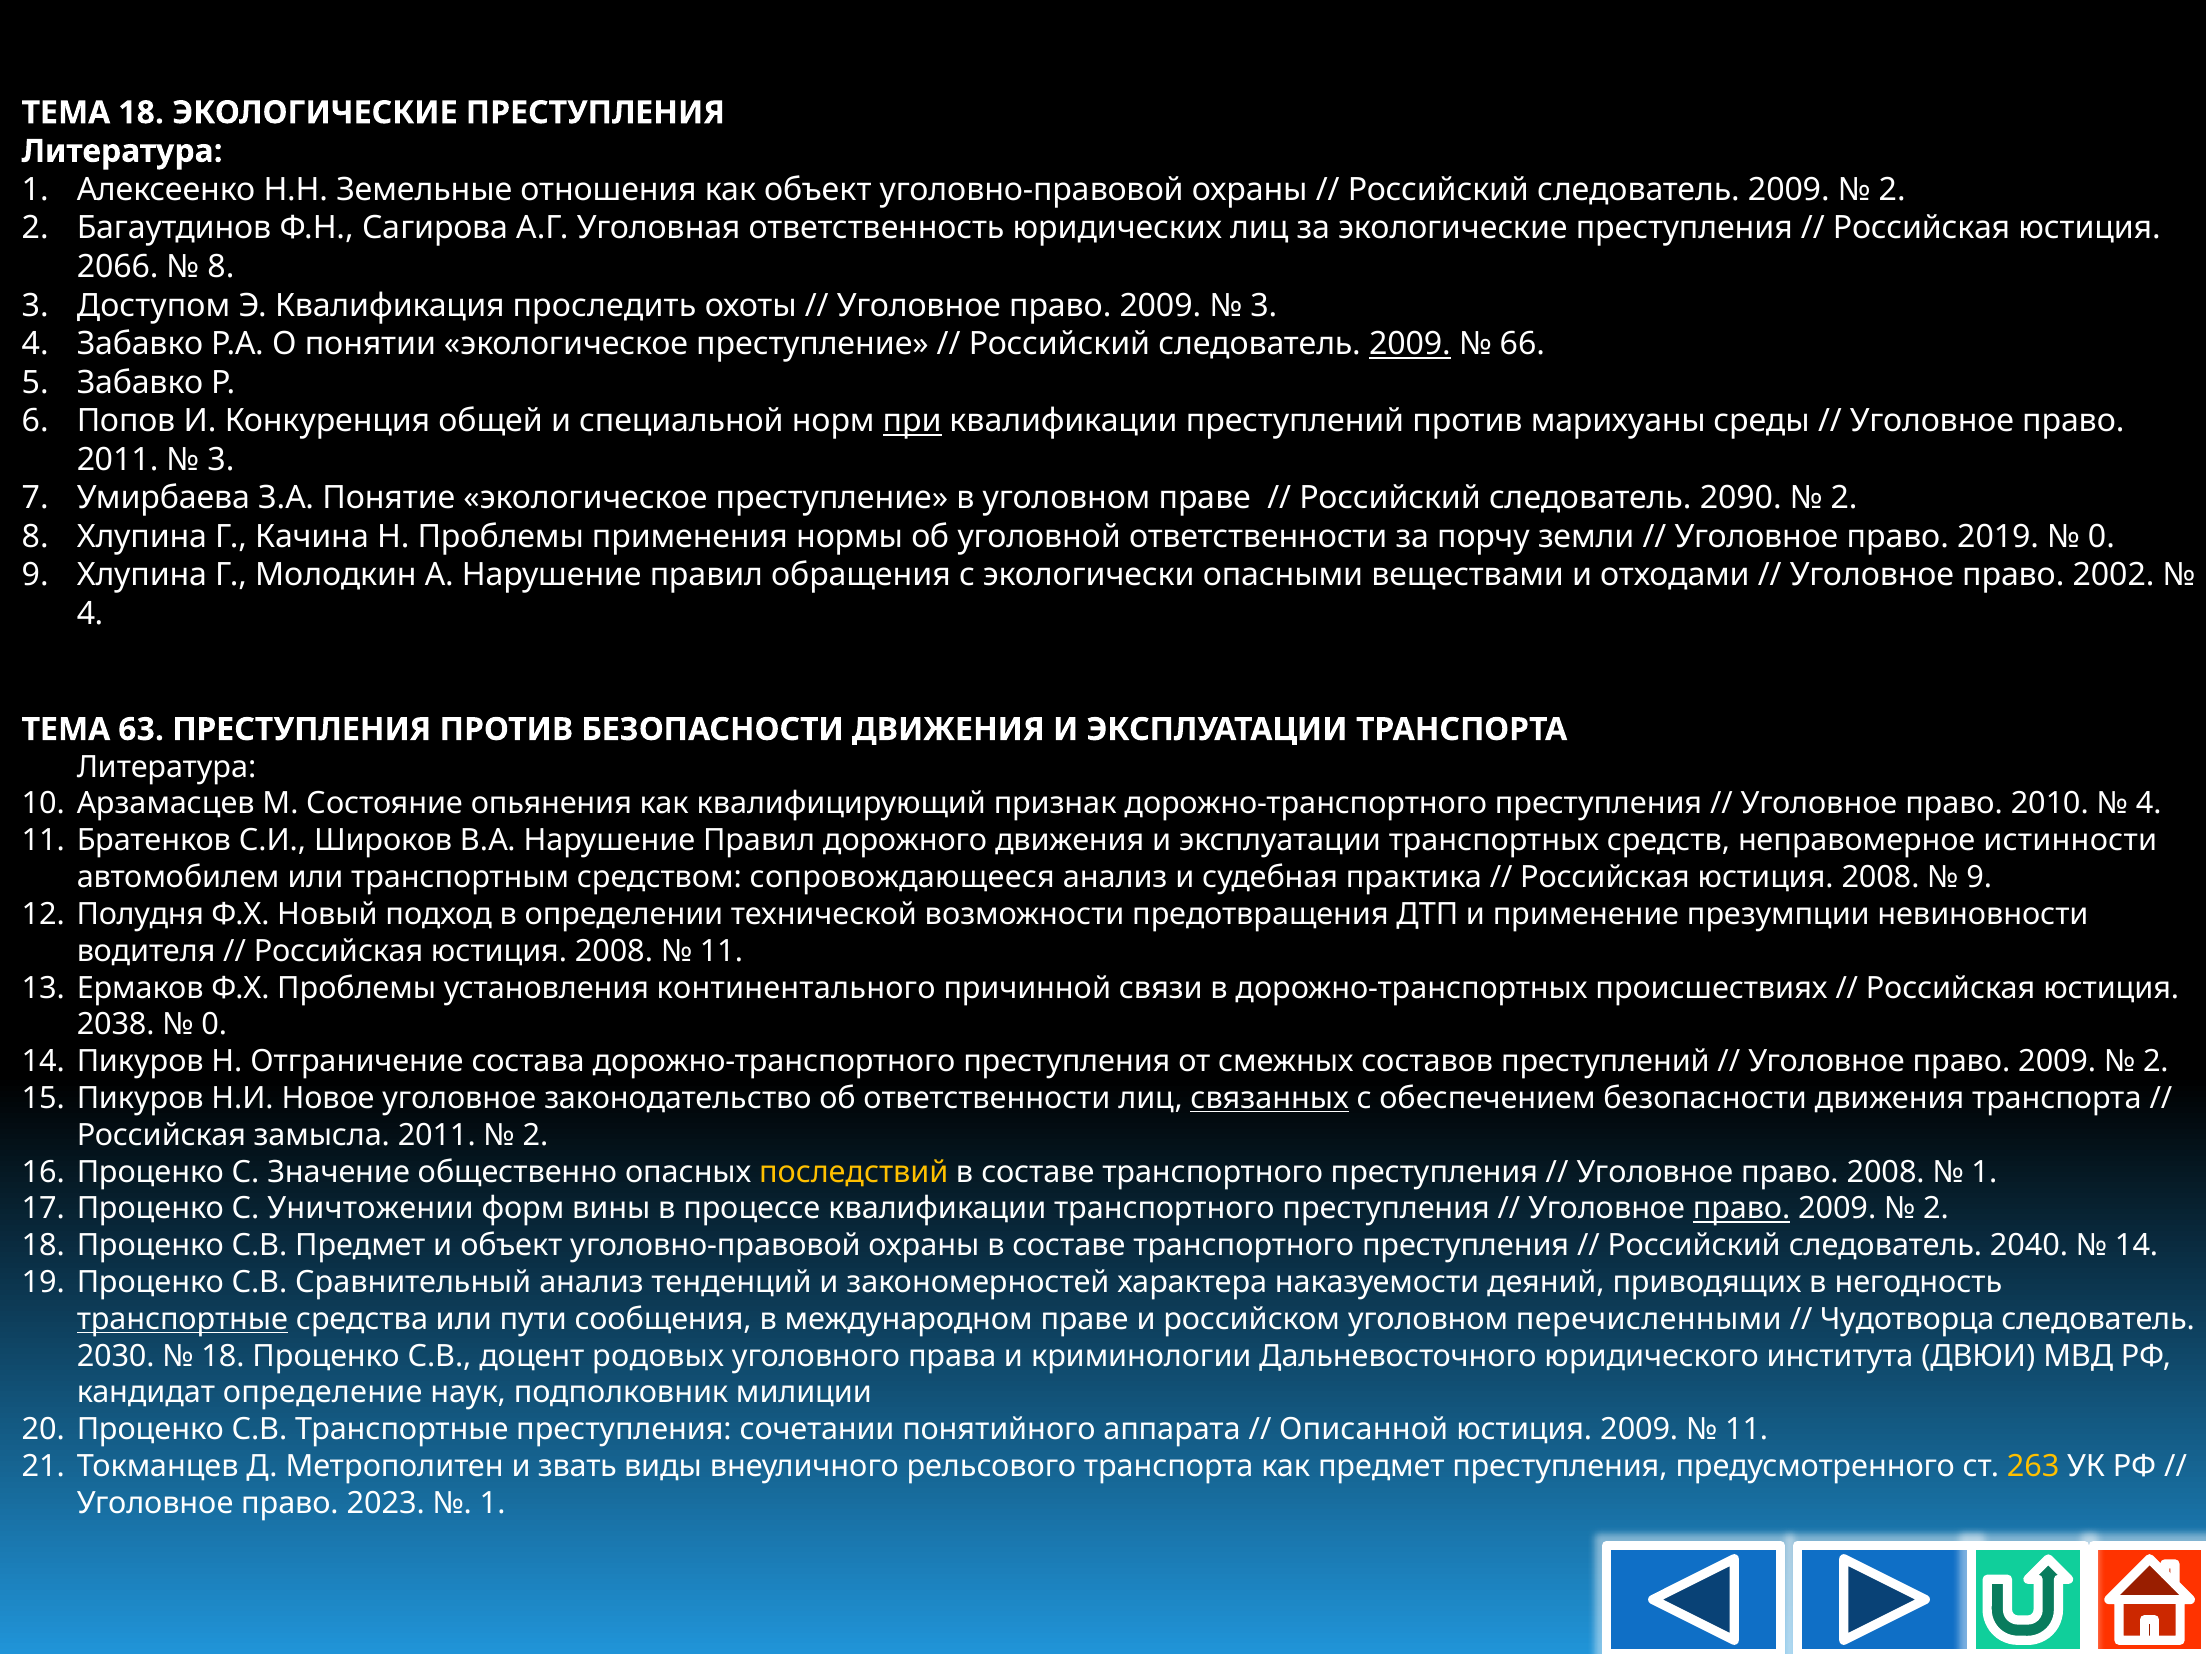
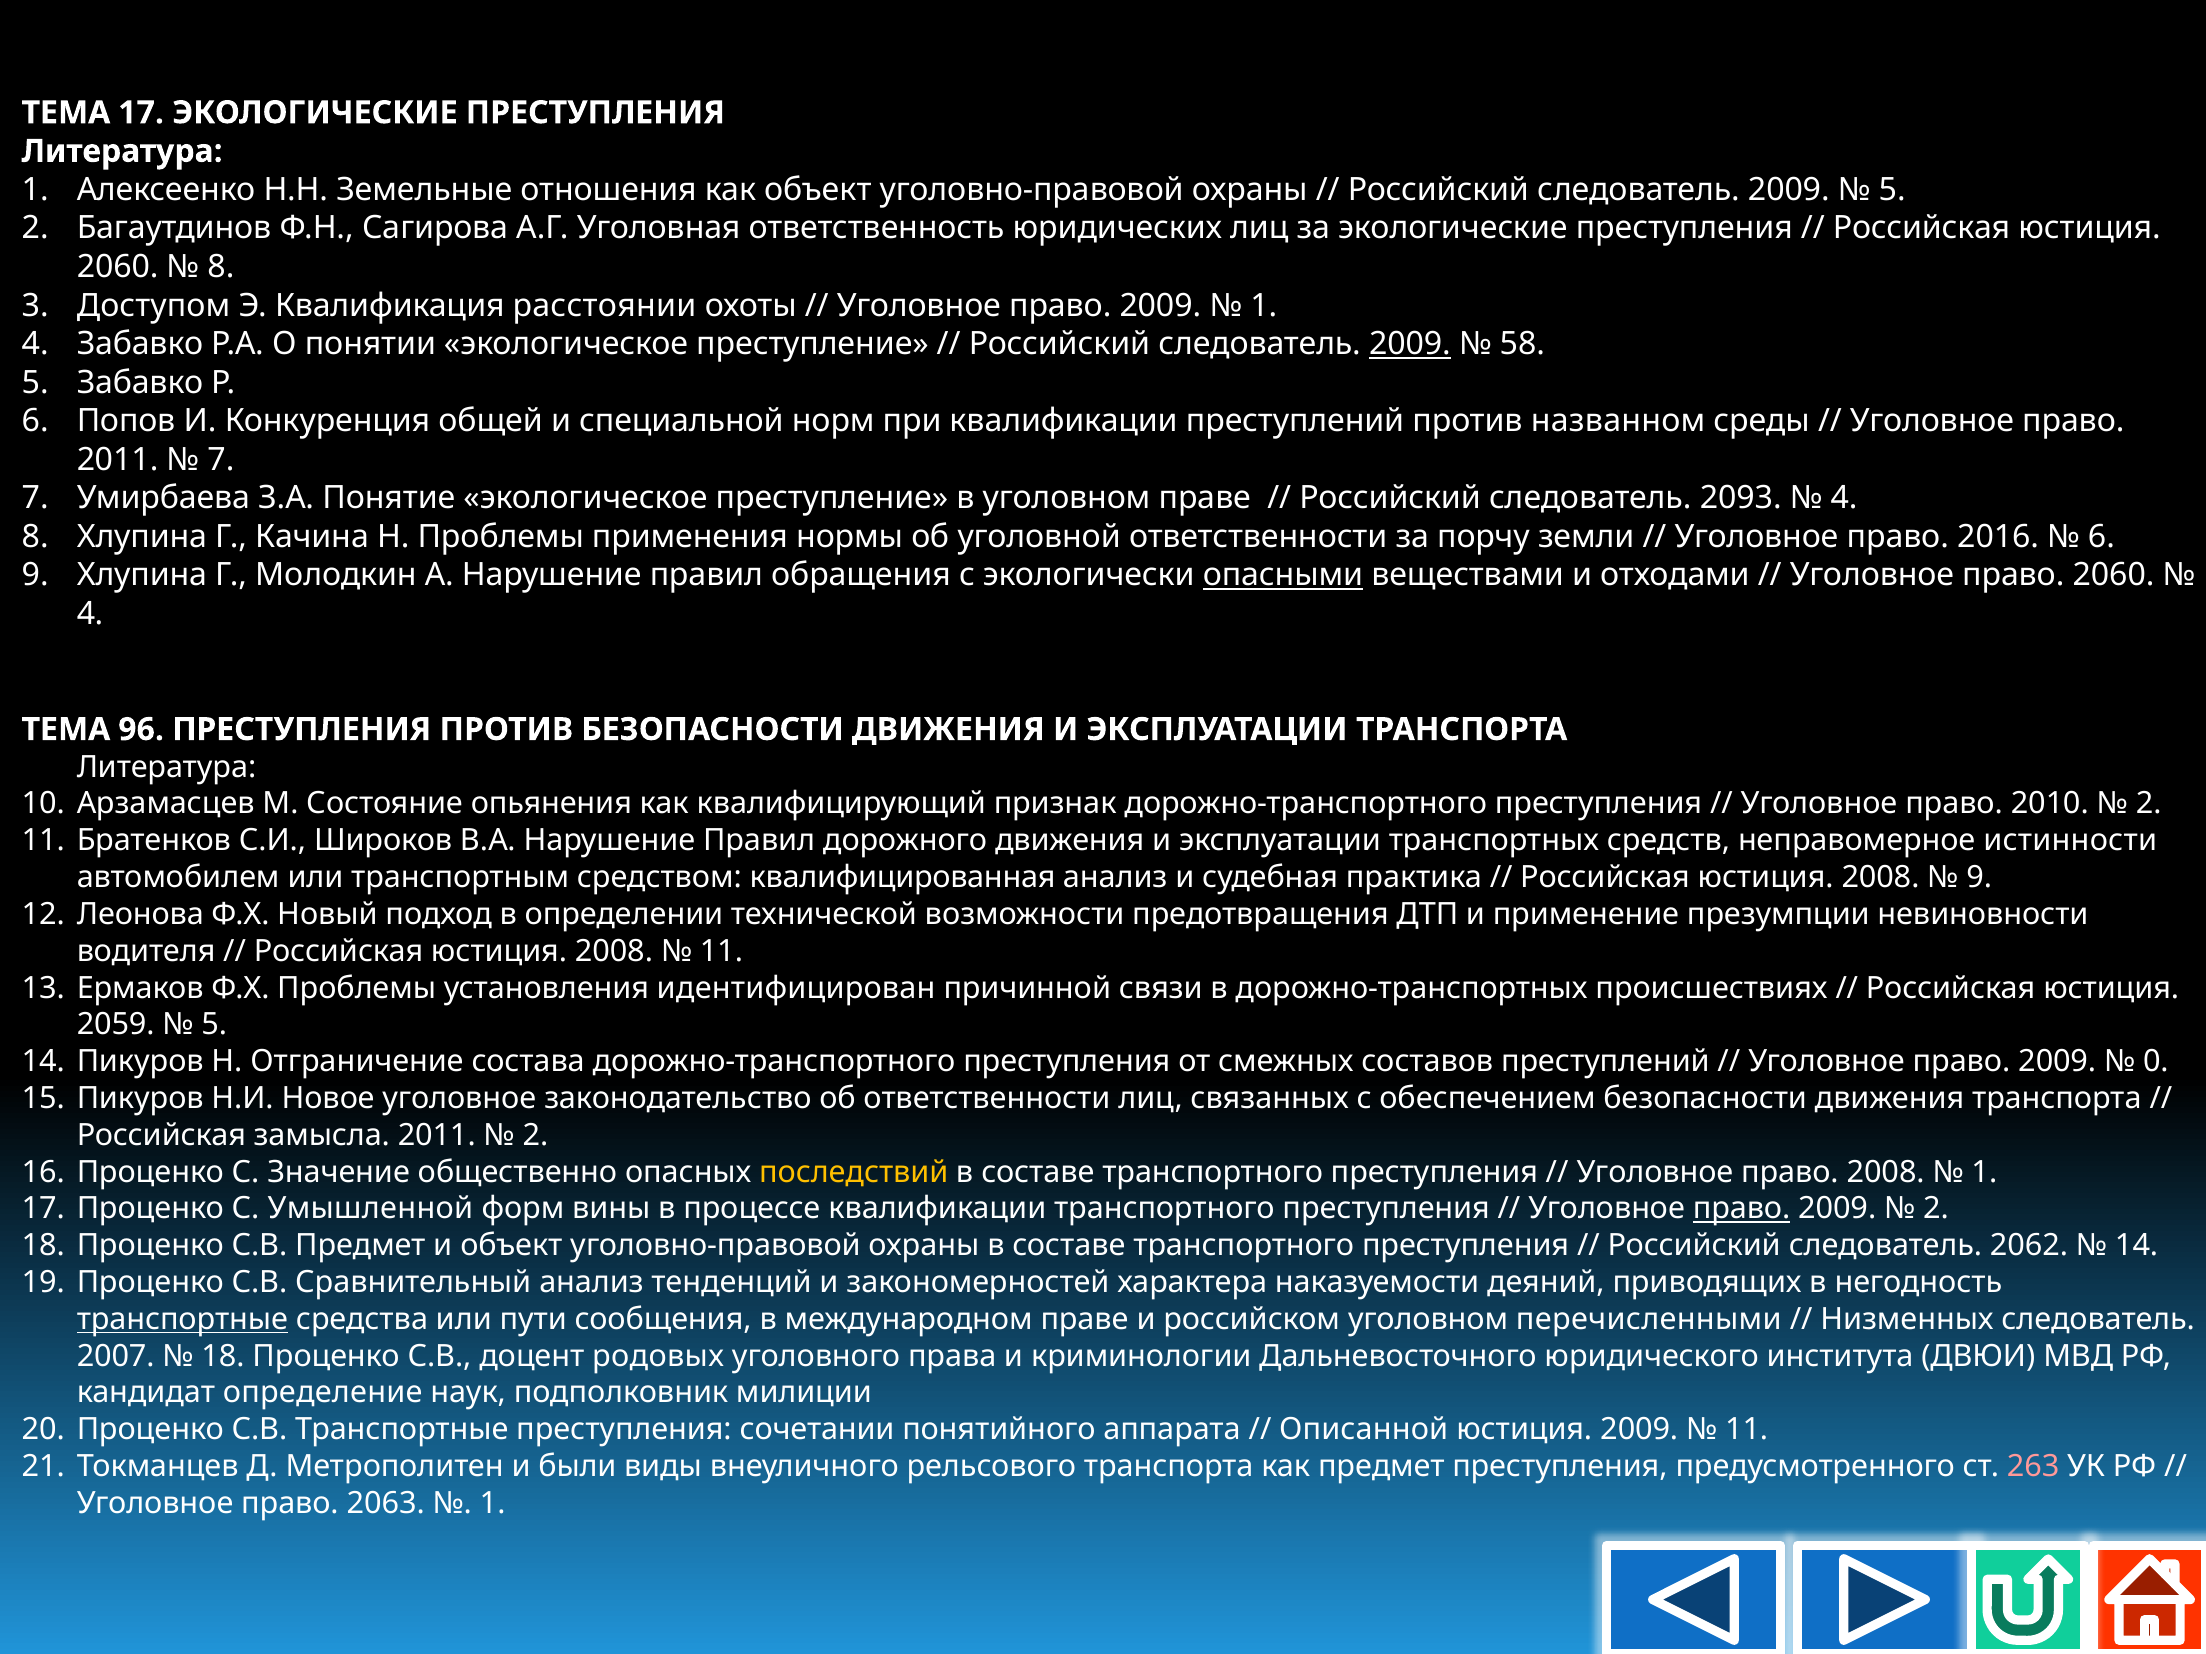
ТЕМА 18: 18 -> 17 (141, 113)
2: 2 -> 5 (1892, 190)
2066: 2066 -> 2060 (118, 267)
проследить: проследить -> расстоянии (604, 306)
3: 3 -> 1 (1264, 306)
66: 66 -> 58 (1522, 344)
при underline: present -> none (912, 421)
марихуаны: марихуаны -> названном (1618, 421)
3: 3 -> 7 (221, 460)
2090: 2090 -> 2093 (1741, 498)
2: 2 -> 4 (1844, 498)
2019: 2019 -> 2016 (1998, 537)
0: 0 -> 6 (2101, 537)
опасными underline: none -> present (1283, 575)
право 2002: 2002 -> 2060 (2114, 575)
63: 63 -> 96 (141, 730)
4: 4 -> 2 (2149, 804)
сопровождающееся: сопровождающееся -> квалифицированная (903, 878)
Полудня: Полудня -> Леонова (140, 915)
континентального: континентального -> идентифицирован (796, 988)
2038: 2038 -> 2059 (116, 1025)
0: 0 -> 5 (214, 1025)
2: 2 -> 0 (2156, 1062)
связанных underline: present -> none (1270, 1099)
Уничтожении: Уничтожении -> Умышленной (370, 1209)
2040: 2040 -> 2062 (2029, 1246)
Чудотворца: Чудотворца -> Низменных (1907, 1320)
2030: 2030 -> 2007 (116, 1356)
звать: звать -> были (577, 1467)
263 colour: yellow -> pink (2033, 1467)
2023: 2023 -> 2063 (386, 1504)
